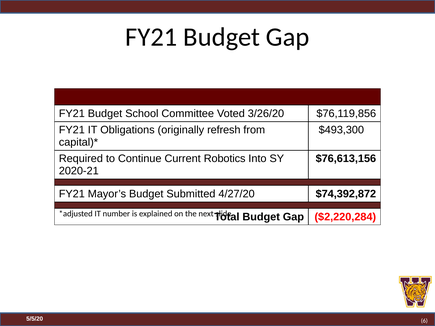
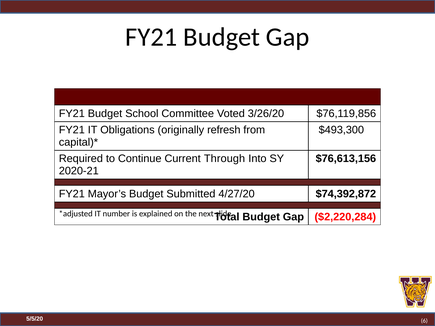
Robotics: Robotics -> Through (225, 159)
